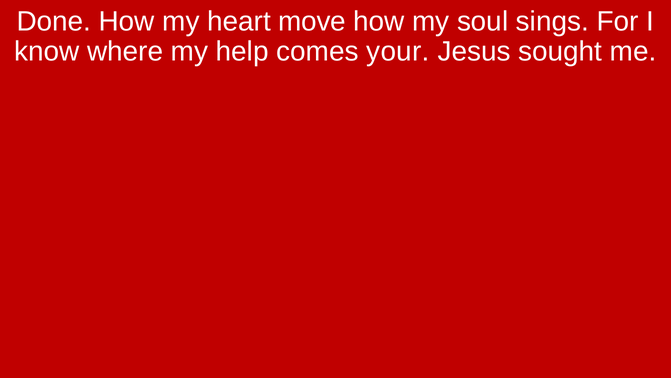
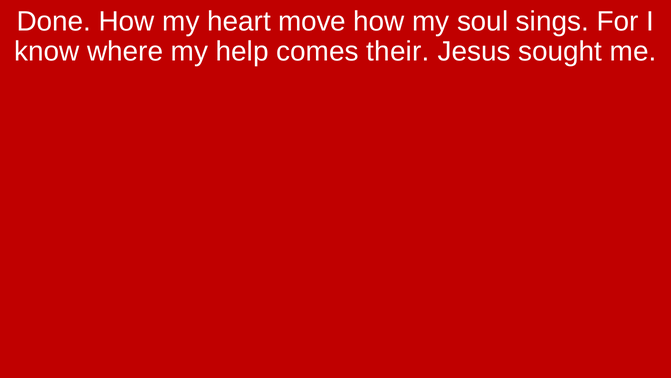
your: your -> their (398, 52)
